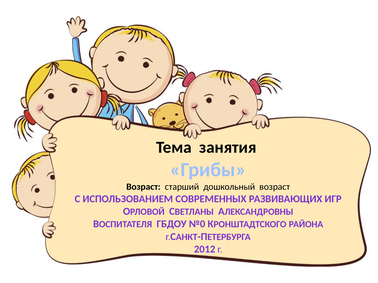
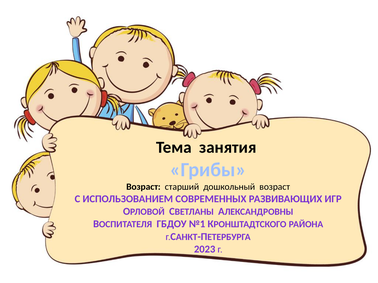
№0: №0 -> №1 (197, 224)
2012: 2012 -> 2023 (205, 250)
